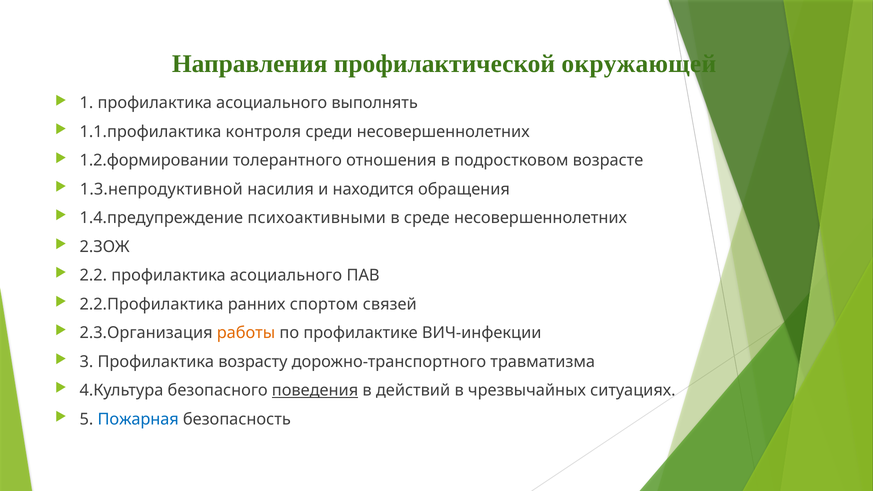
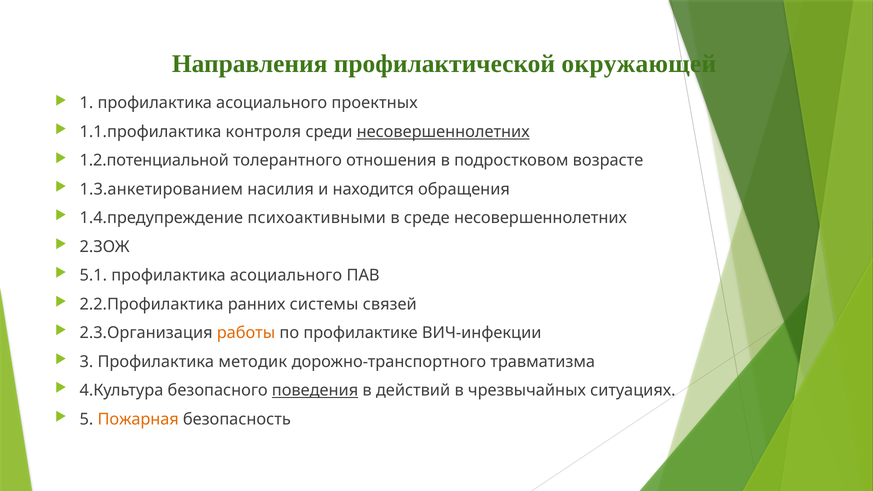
выполнять: выполнять -> проектных (375, 103)
несовершеннолетних underline: none -> present (443, 132)
1.2.формировании: 1.2.формировании -> 1.2.потенциальной (154, 161)
1.3.непродуктивной: 1.3.непродуктивной -> 1.3.анкетированием (161, 189)
2.2: 2.2 -> 5.1 (93, 276)
спортом: спортом -> системы (324, 304)
возрасту: возрасту -> методик (253, 362)
Пожарная colour: blue -> orange (138, 419)
